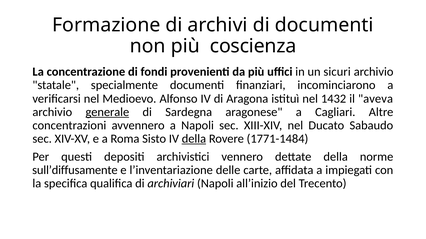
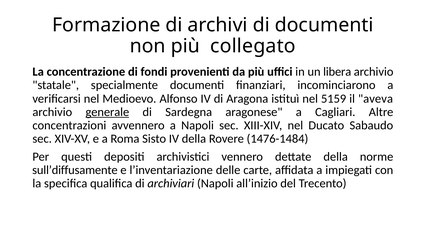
coscienza: coscienza -> collegato (253, 46)
sicuri: sicuri -> libera (337, 72)
1432: 1432 -> 5159 (334, 99)
della underline: present -> none (194, 139)
1771-1484: 1771-1484 -> 1476-1484 (277, 139)
